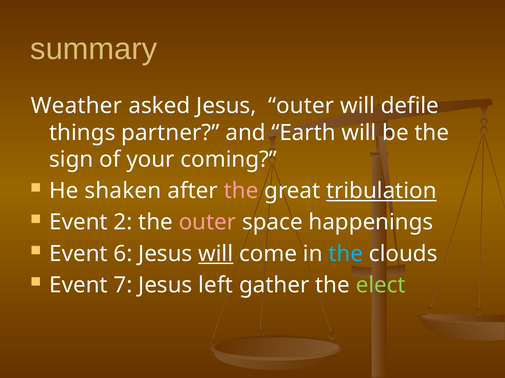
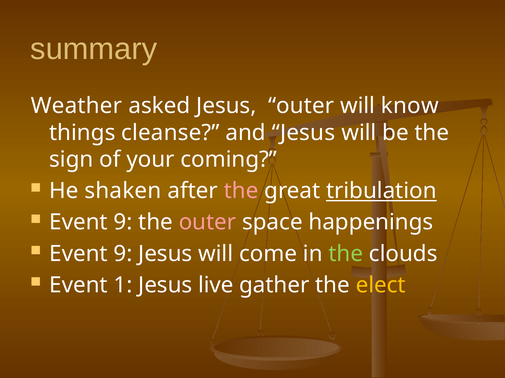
defile: defile -> know (410, 106)
partner: partner -> cleanse (170, 133)
and Earth: Earth -> Jesus (303, 133)
2: 2 -> 9 (123, 223)
6: 6 -> 9 (123, 254)
will underline: present -> none (216, 254)
the colour: light blue -> light green (346, 254)
7: 7 -> 1 (123, 286)
left: left -> live (216, 286)
elect colour: light green -> yellow (381, 286)
